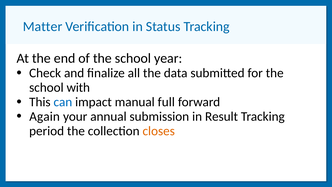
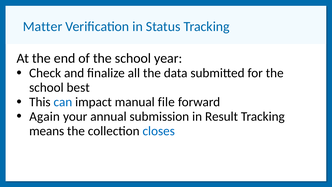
with: with -> best (78, 87)
full: full -> file (166, 102)
period: period -> means (47, 131)
closes colour: orange -> blue (159, 131)
